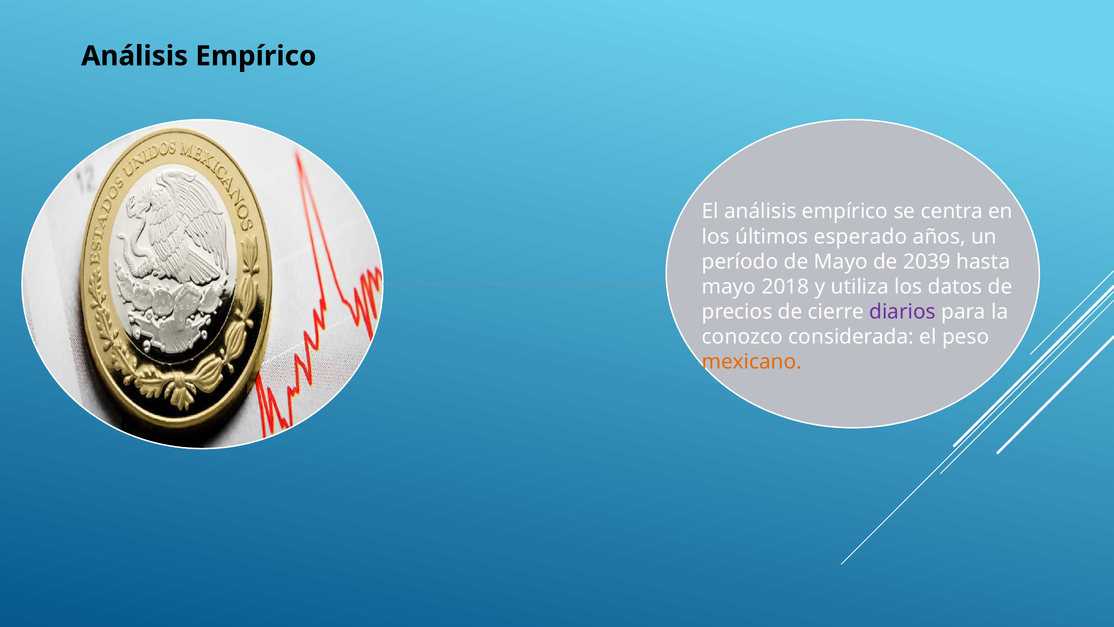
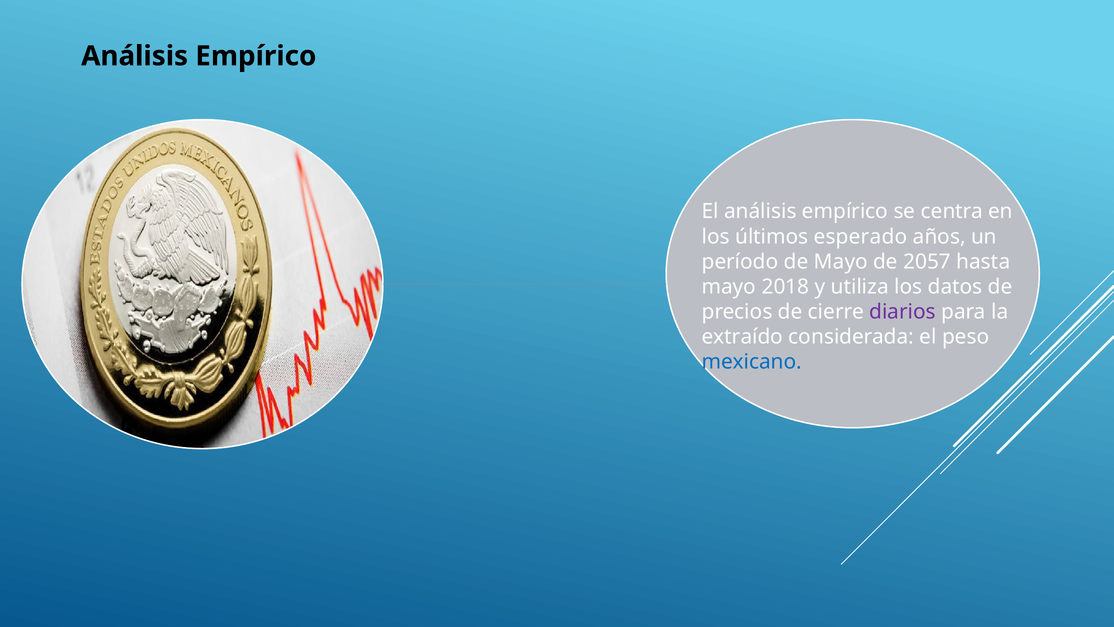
2039: 2039 -> 2057 (927, 262)
conozco: conozco -> extraído (742, 337)
mexicano colour: orange -> blue (752, 362)
